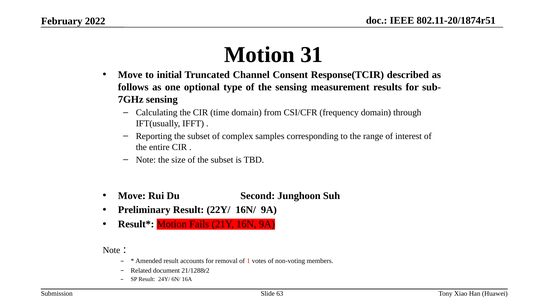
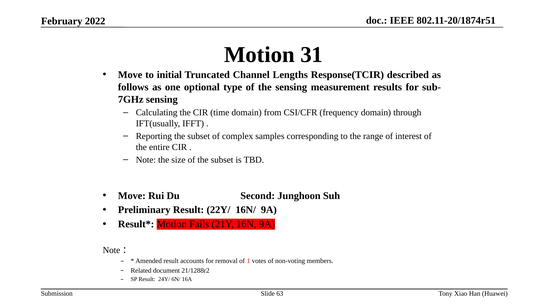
Consent: Consent -> Lengths (290, 75)
